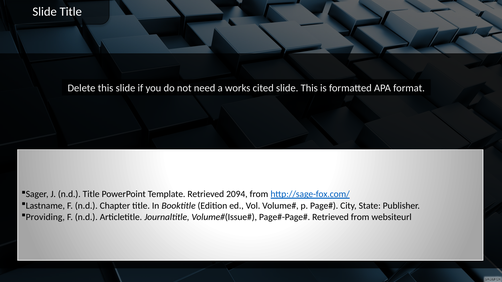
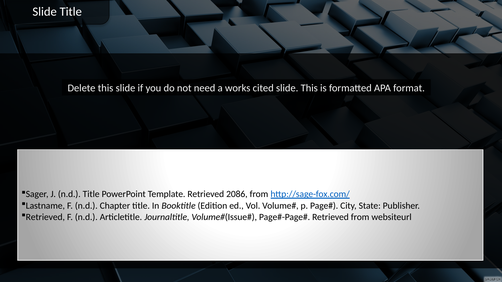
2094: 2094 -> 2086 (237, 194)
Providing: Providing -> Retrieved (45, 217)
